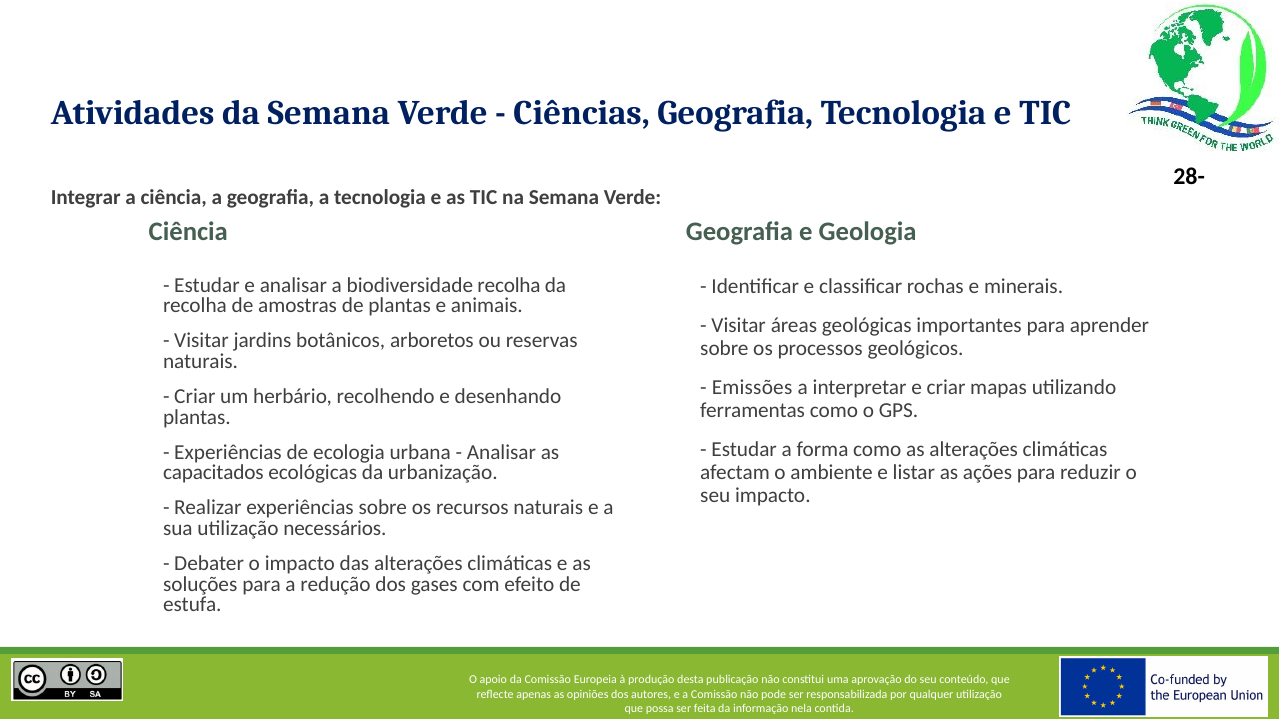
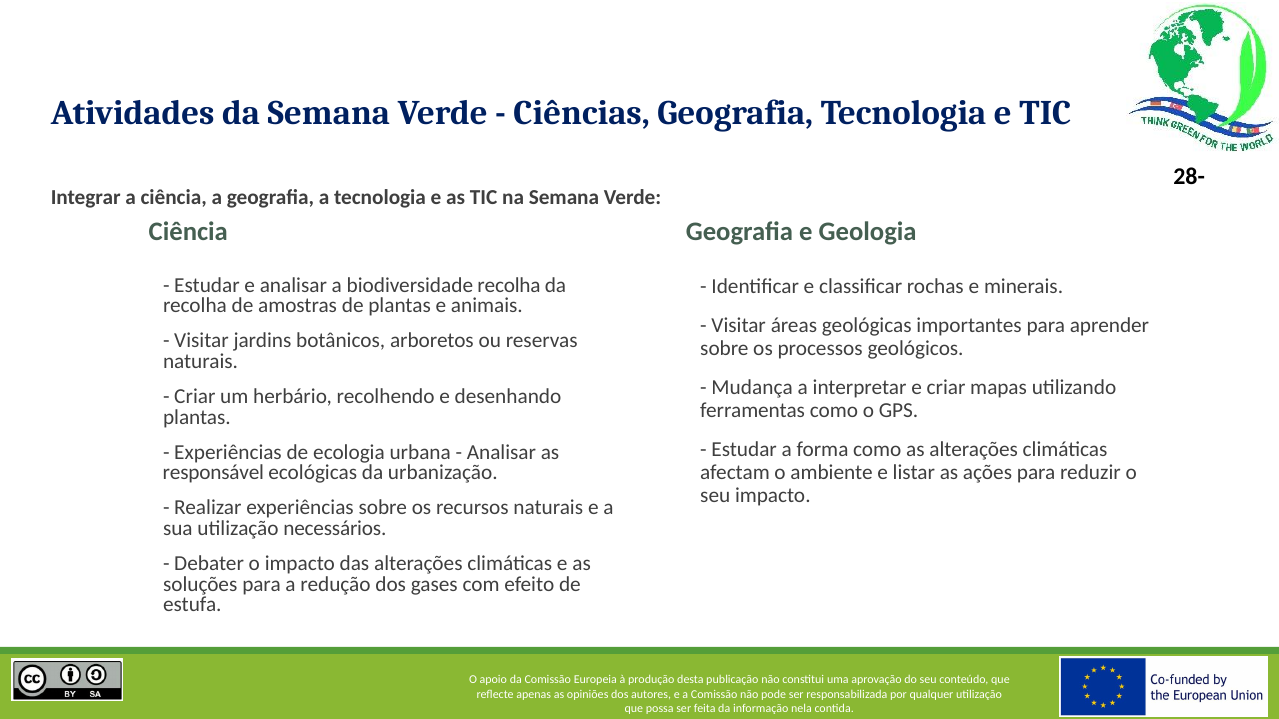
Emissões: Emissões -> Mudança (752, 388)
capacitados: capacitados -> responsável (213, 473)
